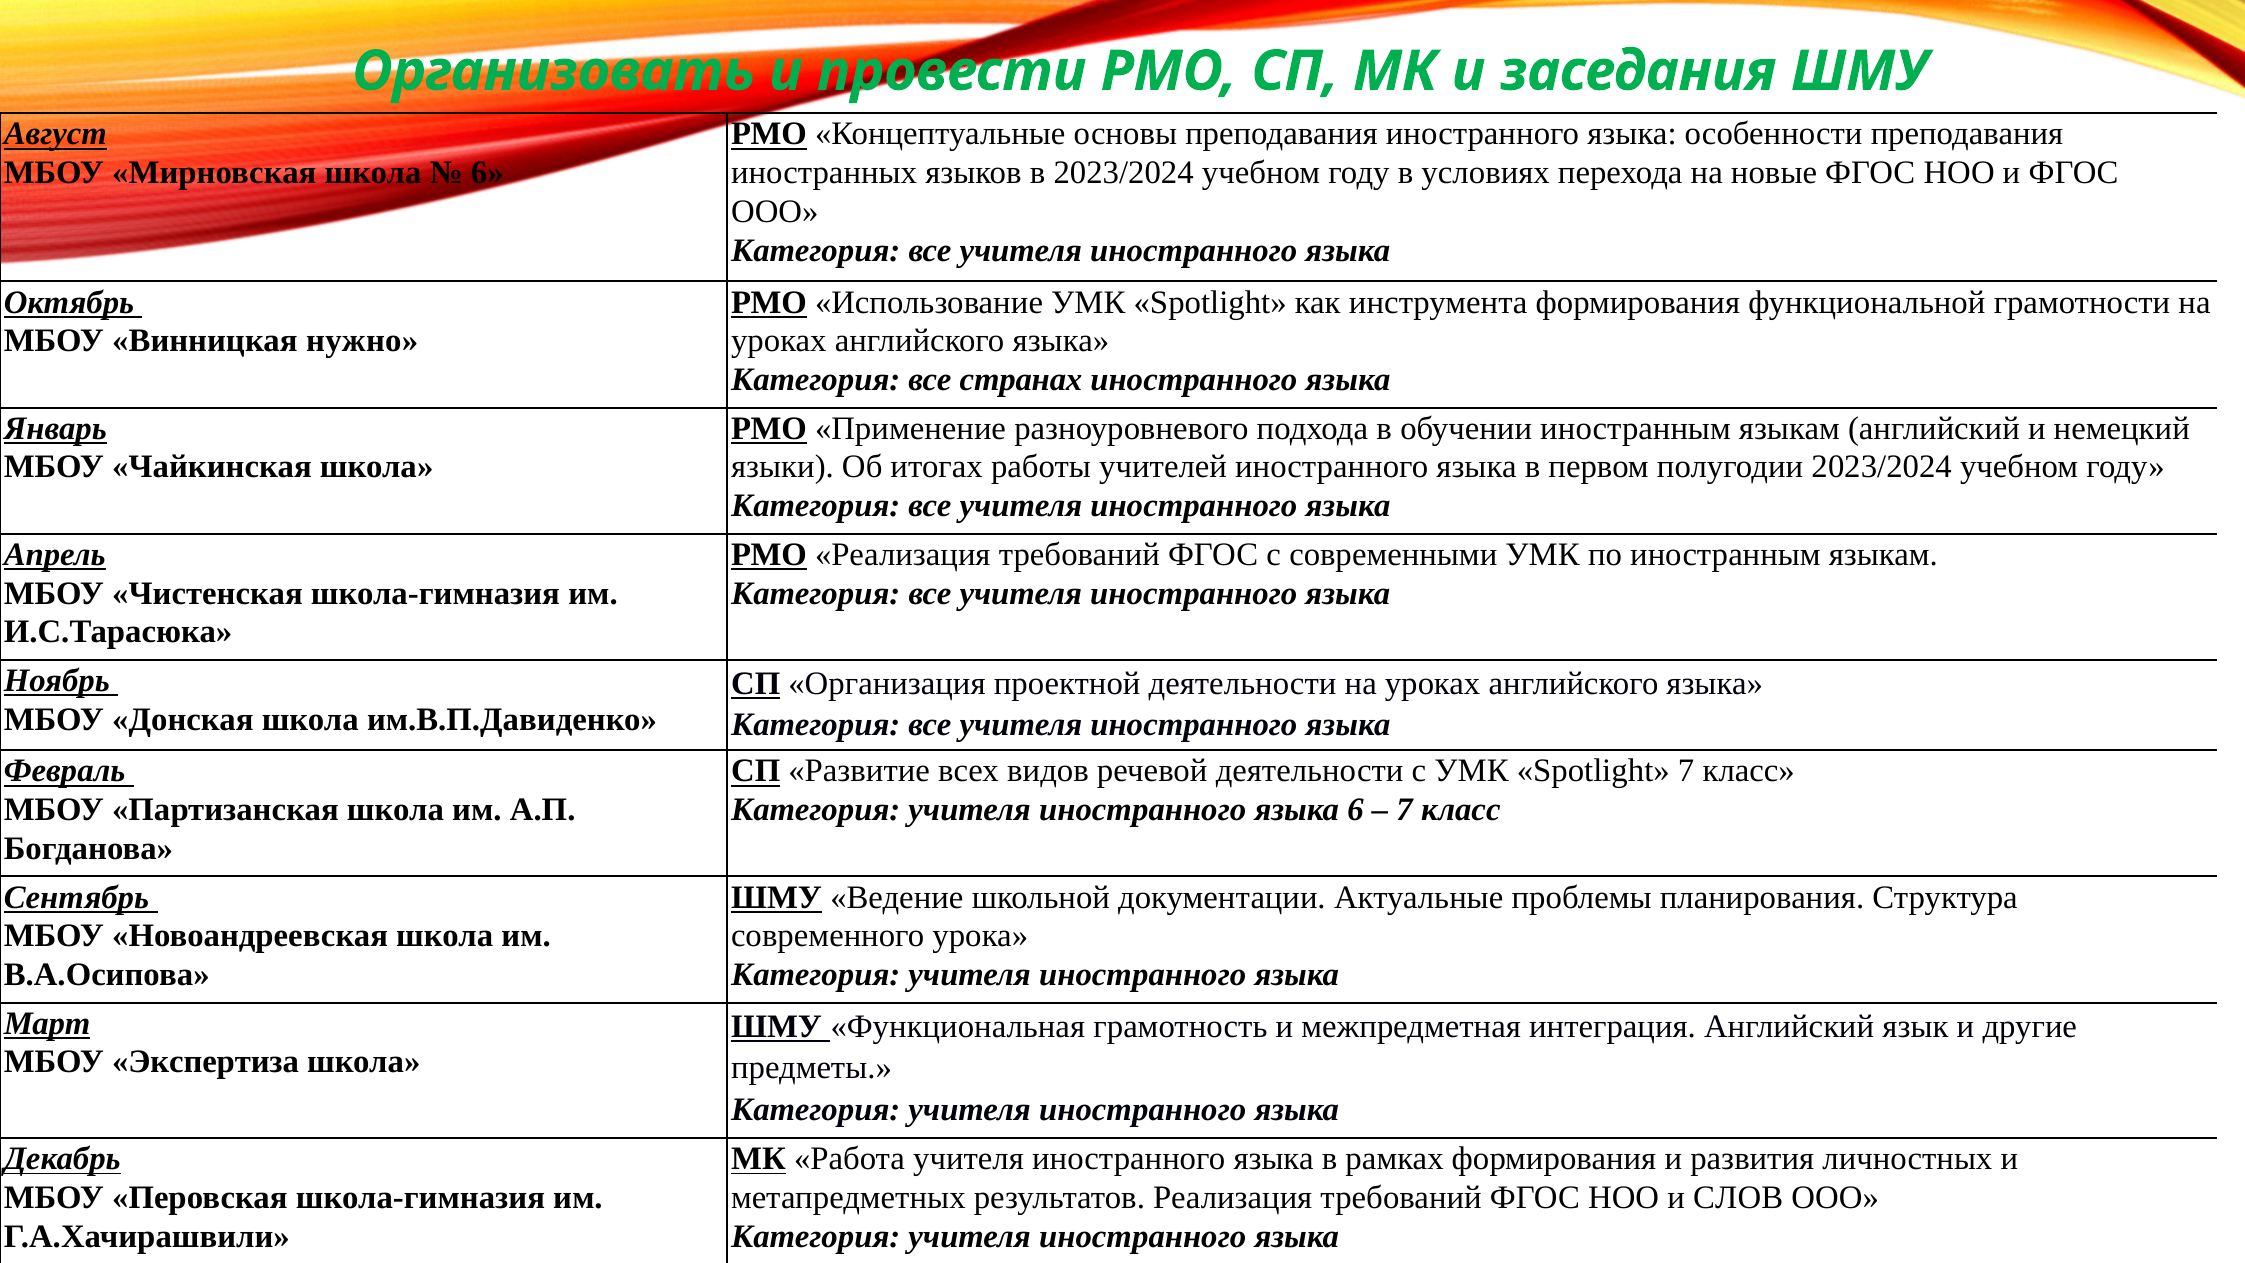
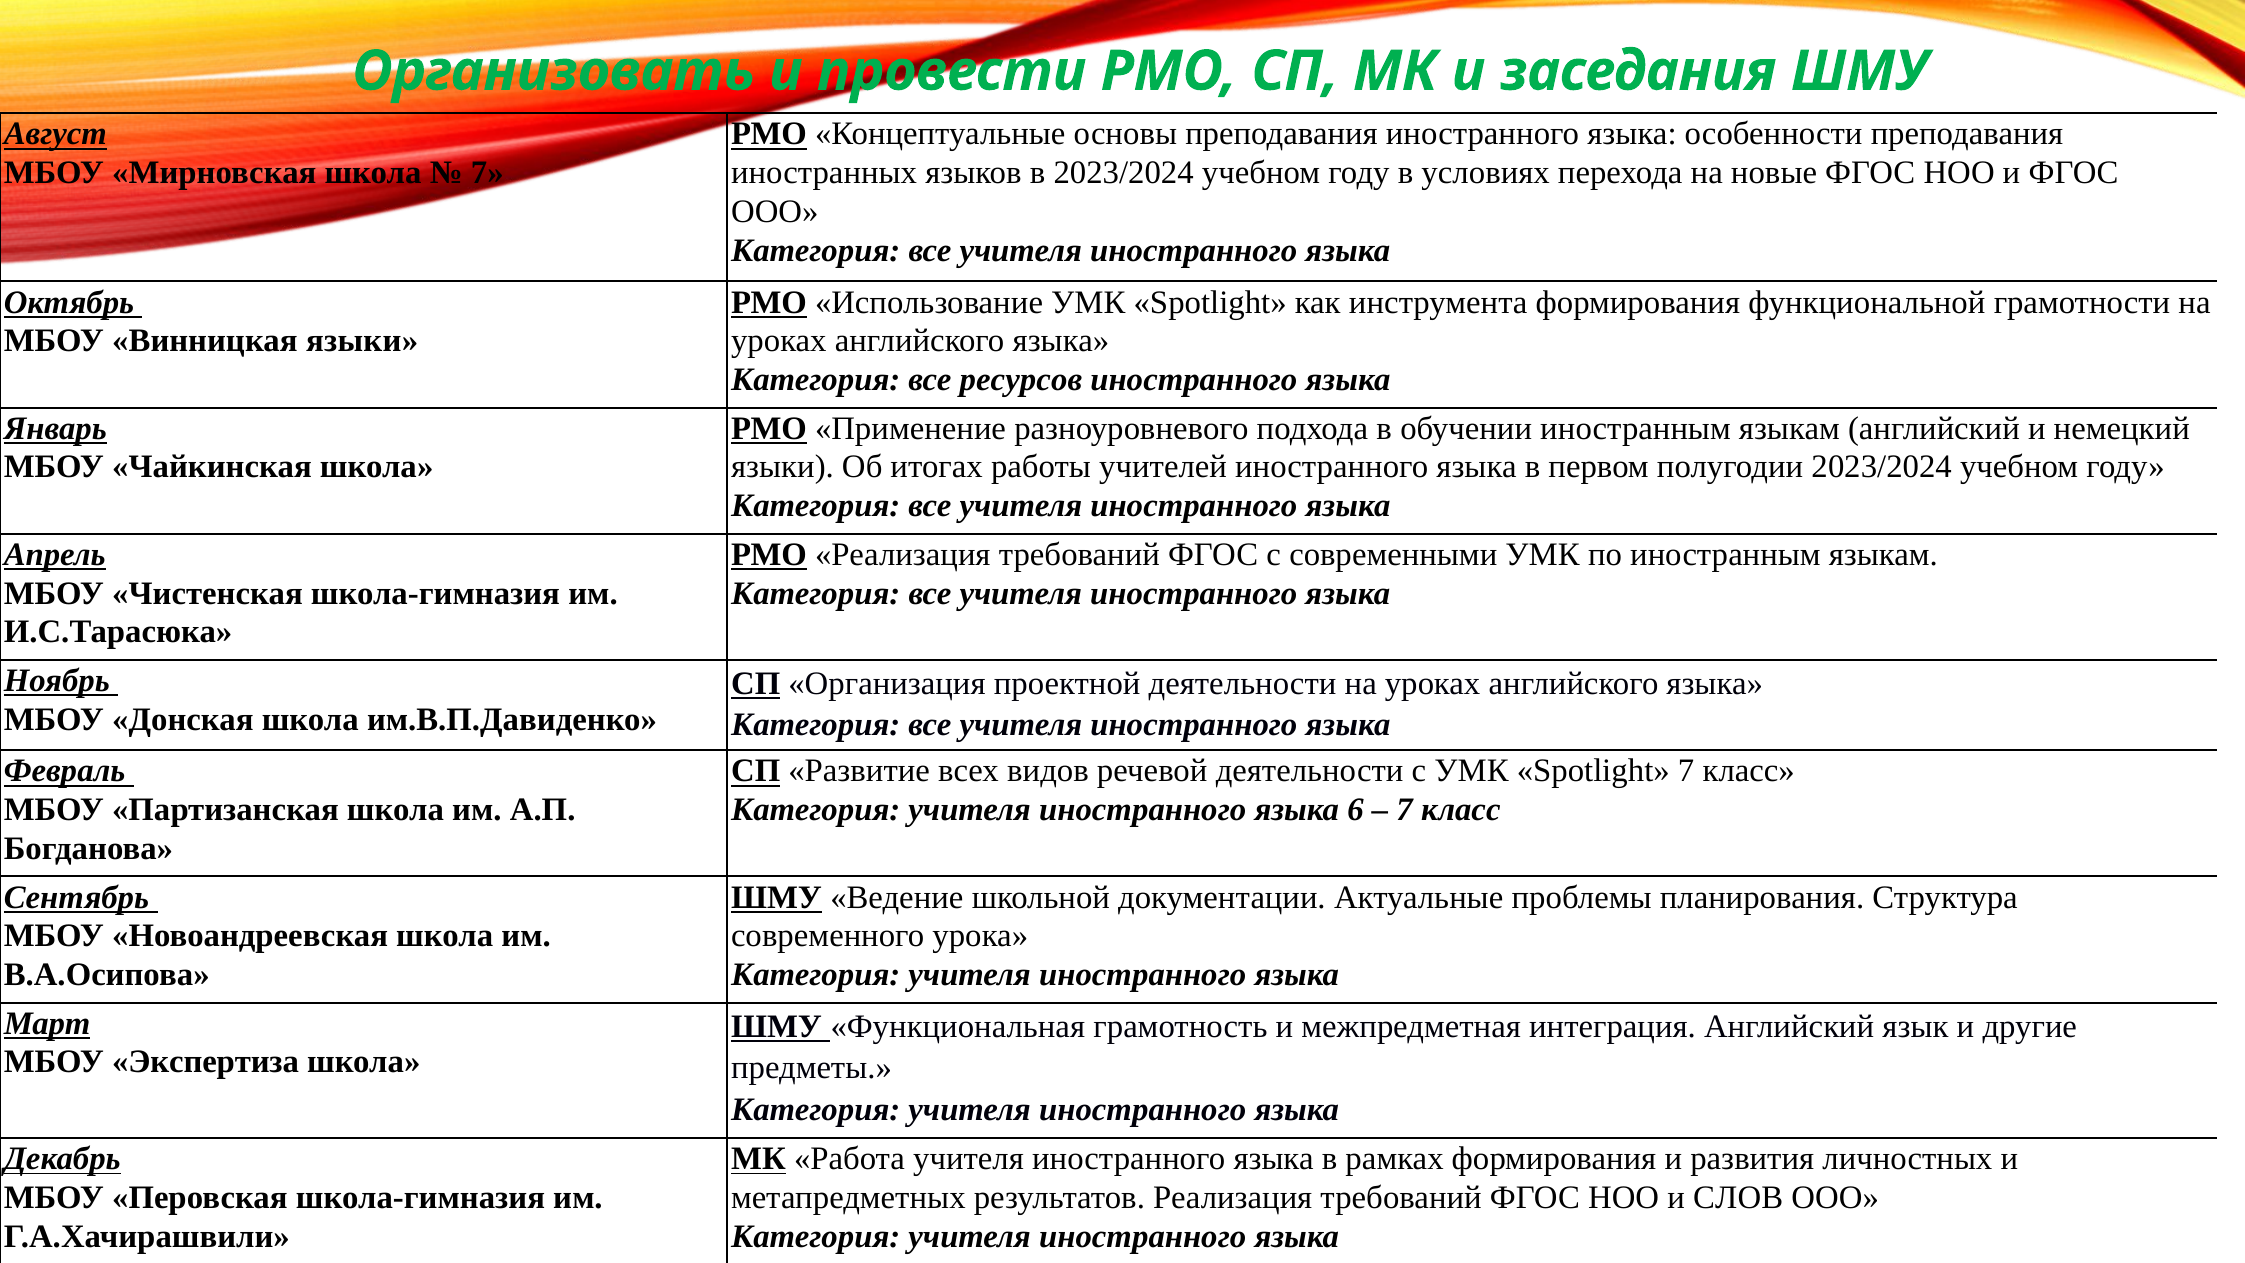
6: 6 -> 7 (487, 173)
Винницкая нужно: нужно -> языки (362, 341)
странах: странах -> ресурсов (1021, 380)
